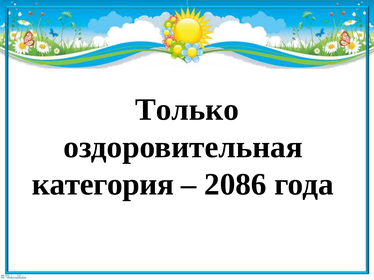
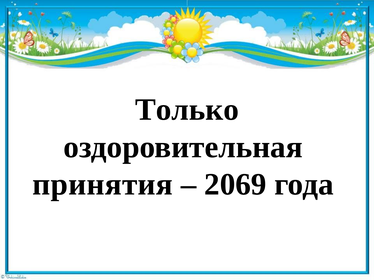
категория: категория -> принятия (103, 185)
2086: 2086 -> 2069 (235, 185)
